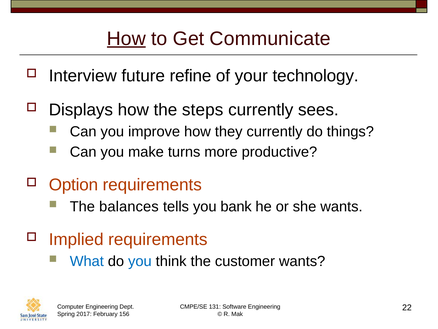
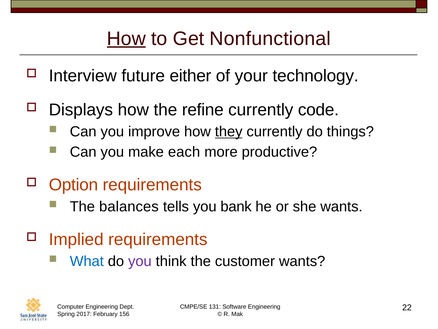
Communicate: Communicate -> Nonfunctional (270, 39)
refine: refine -> either (190, 76)
steps: steps -> refine (203, 110)
sees: sees -> code (318, 110)
they underline: none -> present (229, 131)
turns: turns -> each (184, 152)
you colour: blue -> purple (140, 261)
